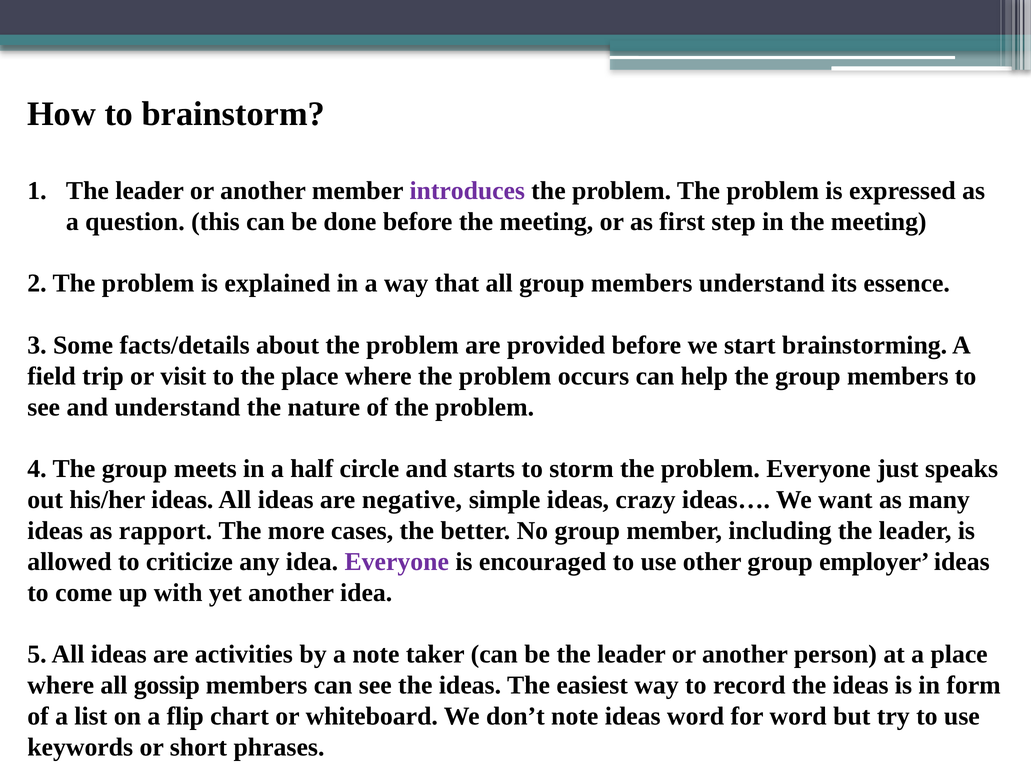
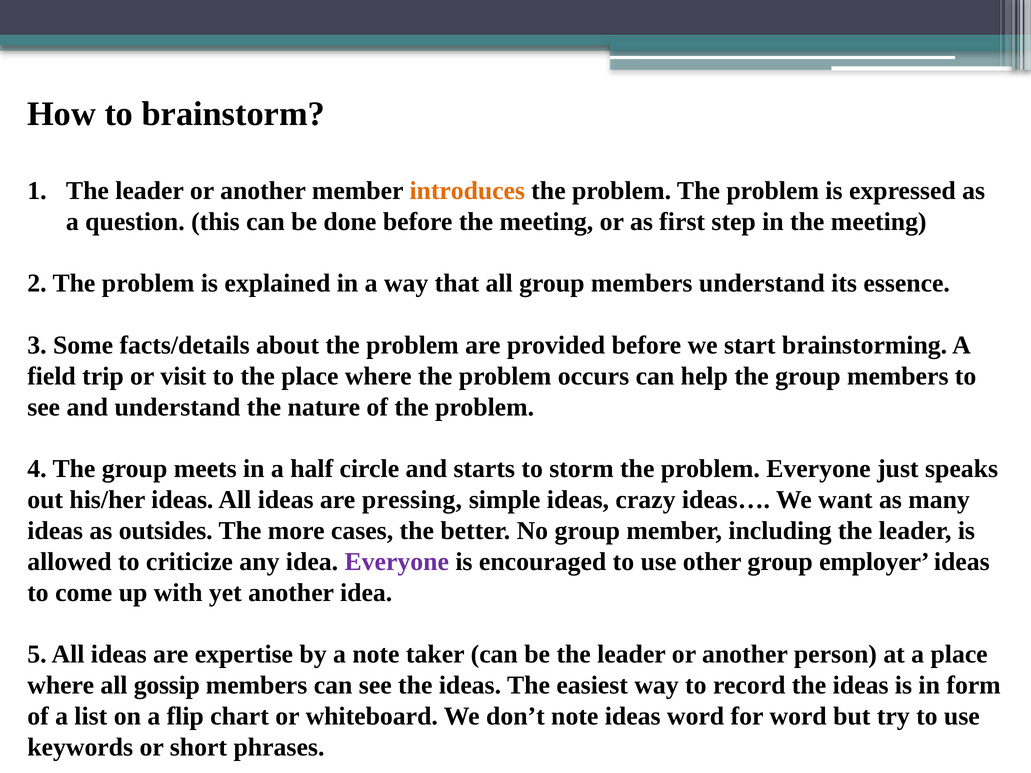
introduces colour: purple -> orange (467, 191)
negative: negative -> pressing (412, 500)
rapport: rapport -> outsides (166, 531)
activities: activities -> expertise (244, 655)
